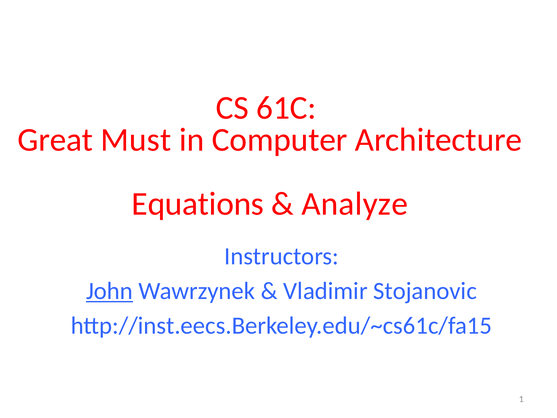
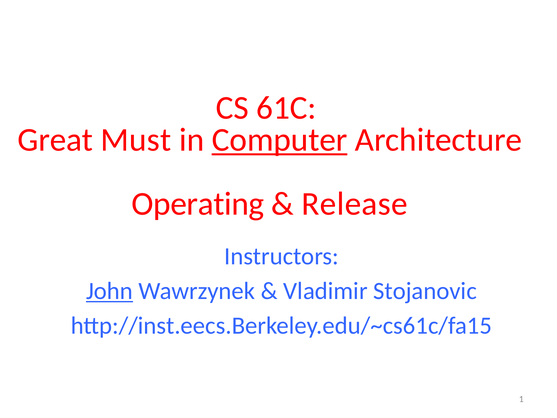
Computer underline: none -> present (280, 140)
Equations: Equations -> Operating (198, 204)
Analyze: Analyze -> Release (355, 204)
